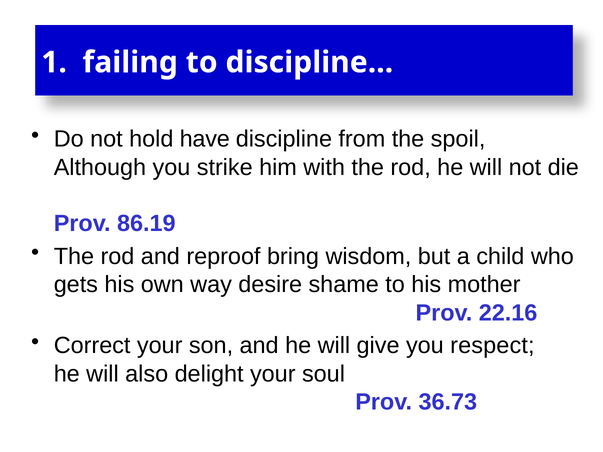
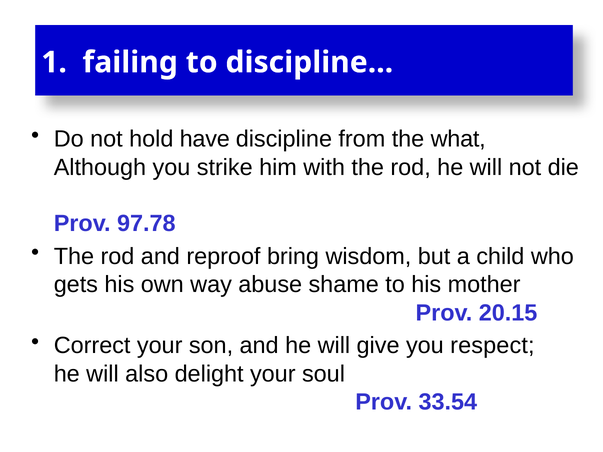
spoil: spoil -> what (458, 139)
86.19: 86.19 -> 97.78 (146, 224)
desire: desire -> abuse (270, 285)
22.16: 22.16 -> 20.15 (508, 313)
36.73: 36.73 -> 33.54 (448, 402)
